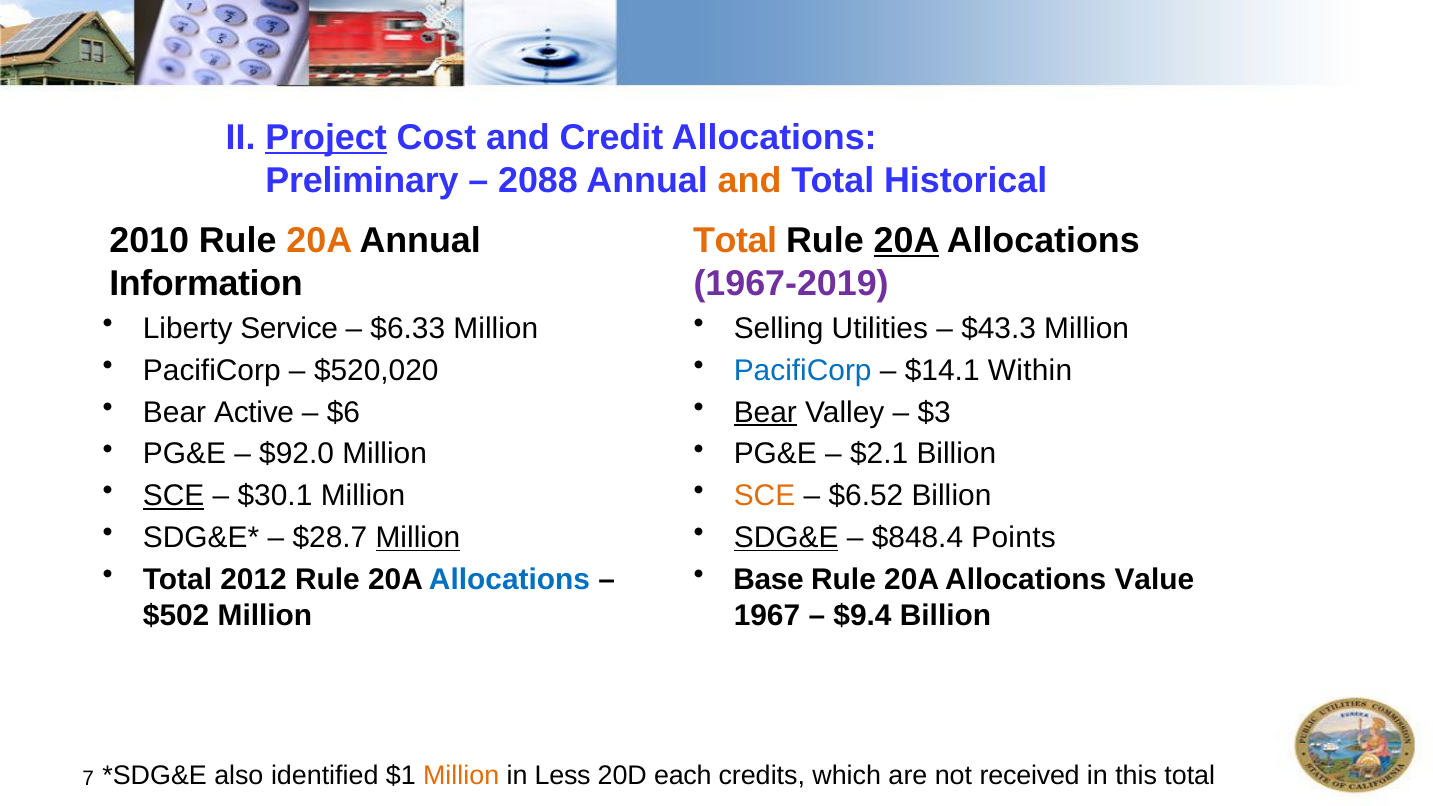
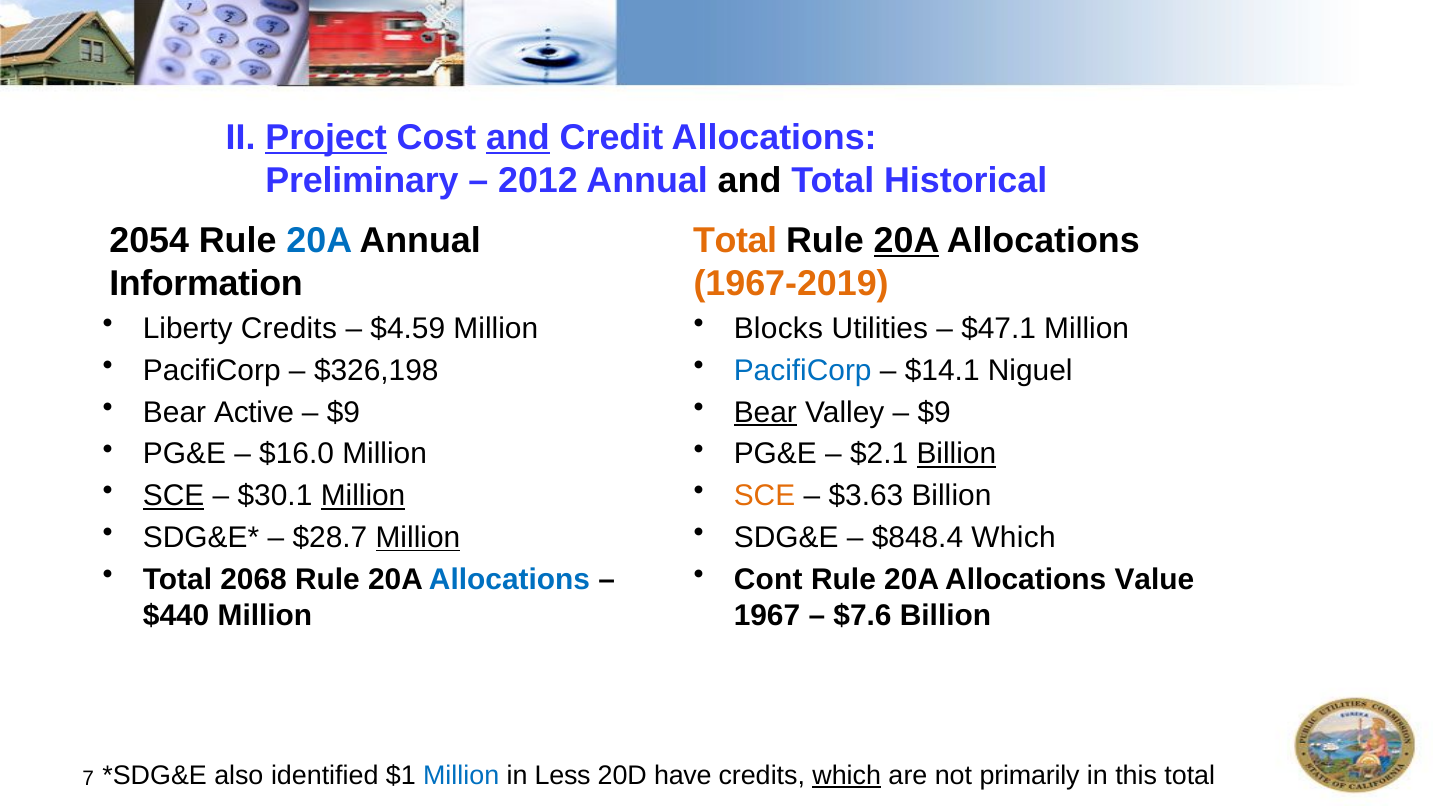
and underline: none -> present (518, 138)
2088: 2088 -> 2012 (538, 181)
and colour: orange -> black (750, 181)
2010: 2010 -> 2054 (149, 241)
20A colour: orange -> blue (319, 241)
1967-2019 colour: purple -> orange (791, 284)
Liberty Service: Service -> Credits (289, 329)
$6.33: $6.33 -> $4.59 (408, 329)
Selling: Selling -> Blocks (778, 329)
$43.3: $43.3 -> $47.1 (999, 329)
$520,020: $520,020 -> $326,198 (376, 371)
Within: Within -> Niguel (1030, 370)
$6: $6 -> $9 (343, 412)
$3: $3 -> $9 (934, 412)
$92.0: $92.0 -> $16.0 (297, 454)
Billion underline: none -> present (956, 454)
$6.52: $6.52 -> $3.63 (866, 496)
Million underline: none -> present (363, 496)
SDG&E underline: present -> none (786, 538)
$848.4 Points: Points -> Which (1014, 538)
Base: Base -> Cont (768, 580)
2012: 2012 -> 2068 (254, 580)
$502: $502 -> $440 (176, 615)
$9.4: $9.4 -> $7.6 (862, 615)
Million colour: orange -> blue (461, 776)
each: each -> have (683, 776)
which underline: none -> present (847, 776)
received: received -> primarily (1030, 776)
